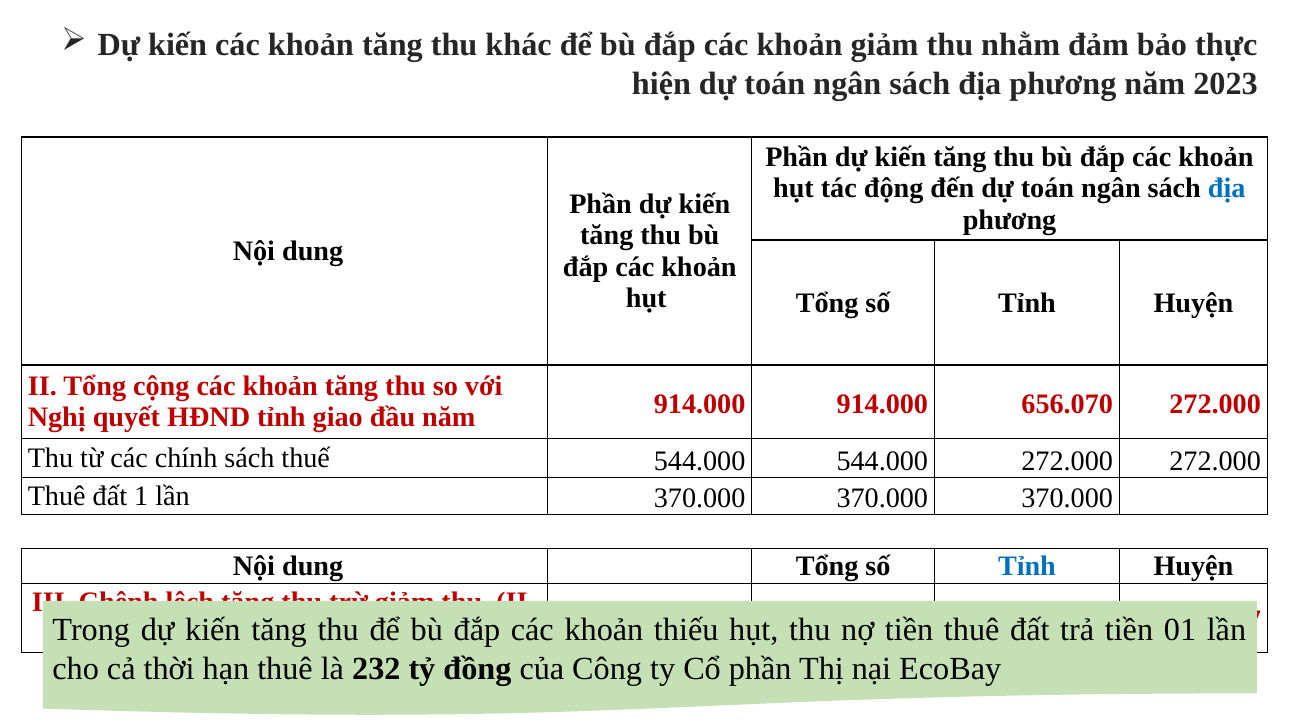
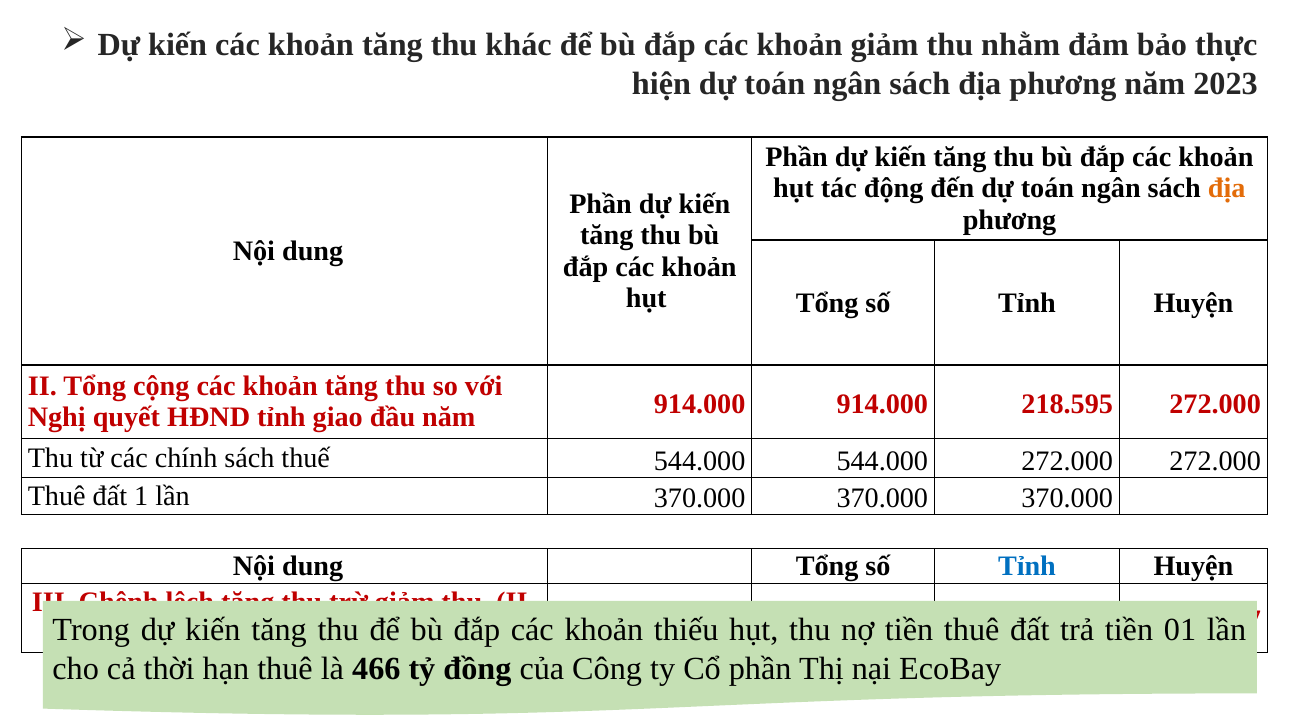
địa colour: blue -> orange (1227, 189)
656.070: 656.070 -> 218.595 (1067, 404)
232: 232 -> 466 (376, 669)
